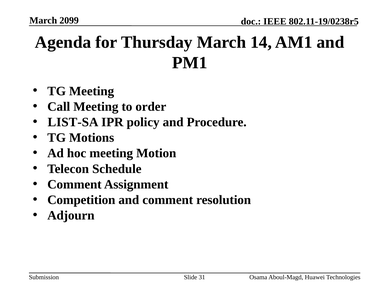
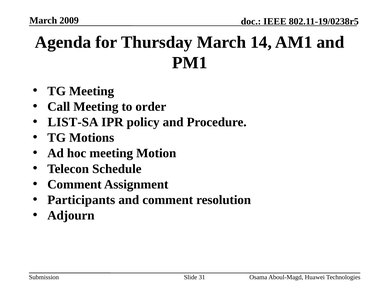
2099: 2099 -> 2009 (69, 20)
Competition: Competition -> Participants (81, 200)
